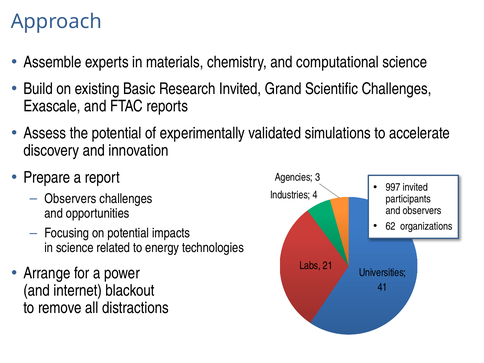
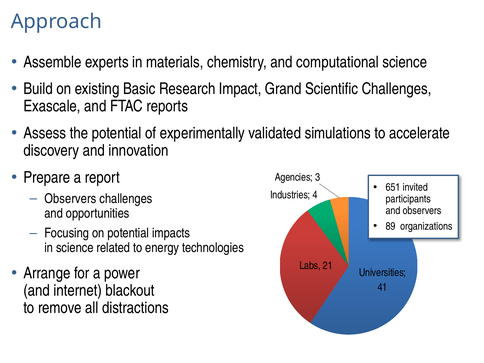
Research Invited: Invited -> Impact (240, 89)
997: 997 -> 651 (393, 187)
62: 62 -> 89 (390, 226)
